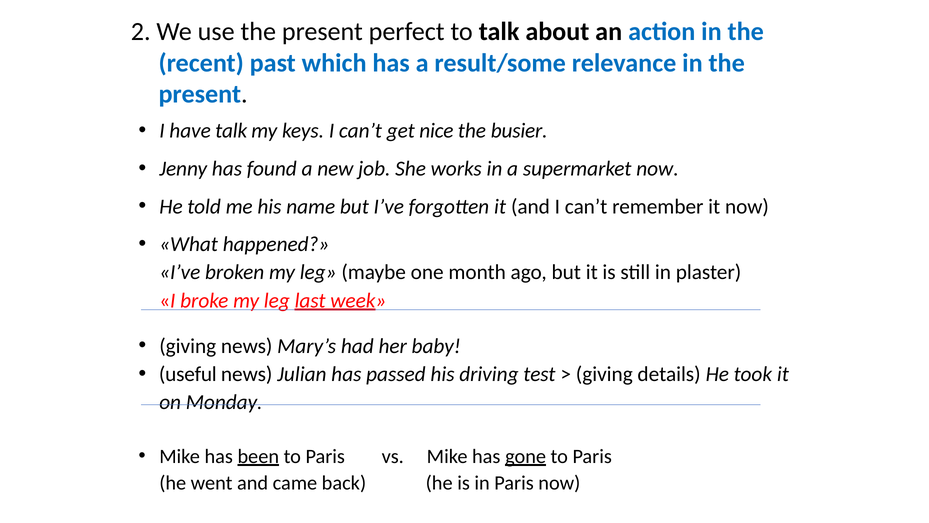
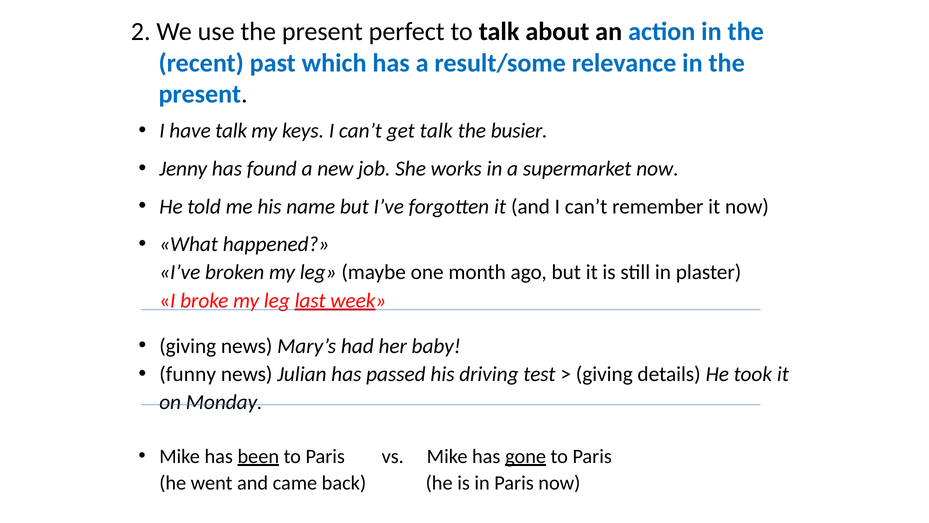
get nice: nice -> talk (436, 131)
useful: useful -> funny (188, 374)
